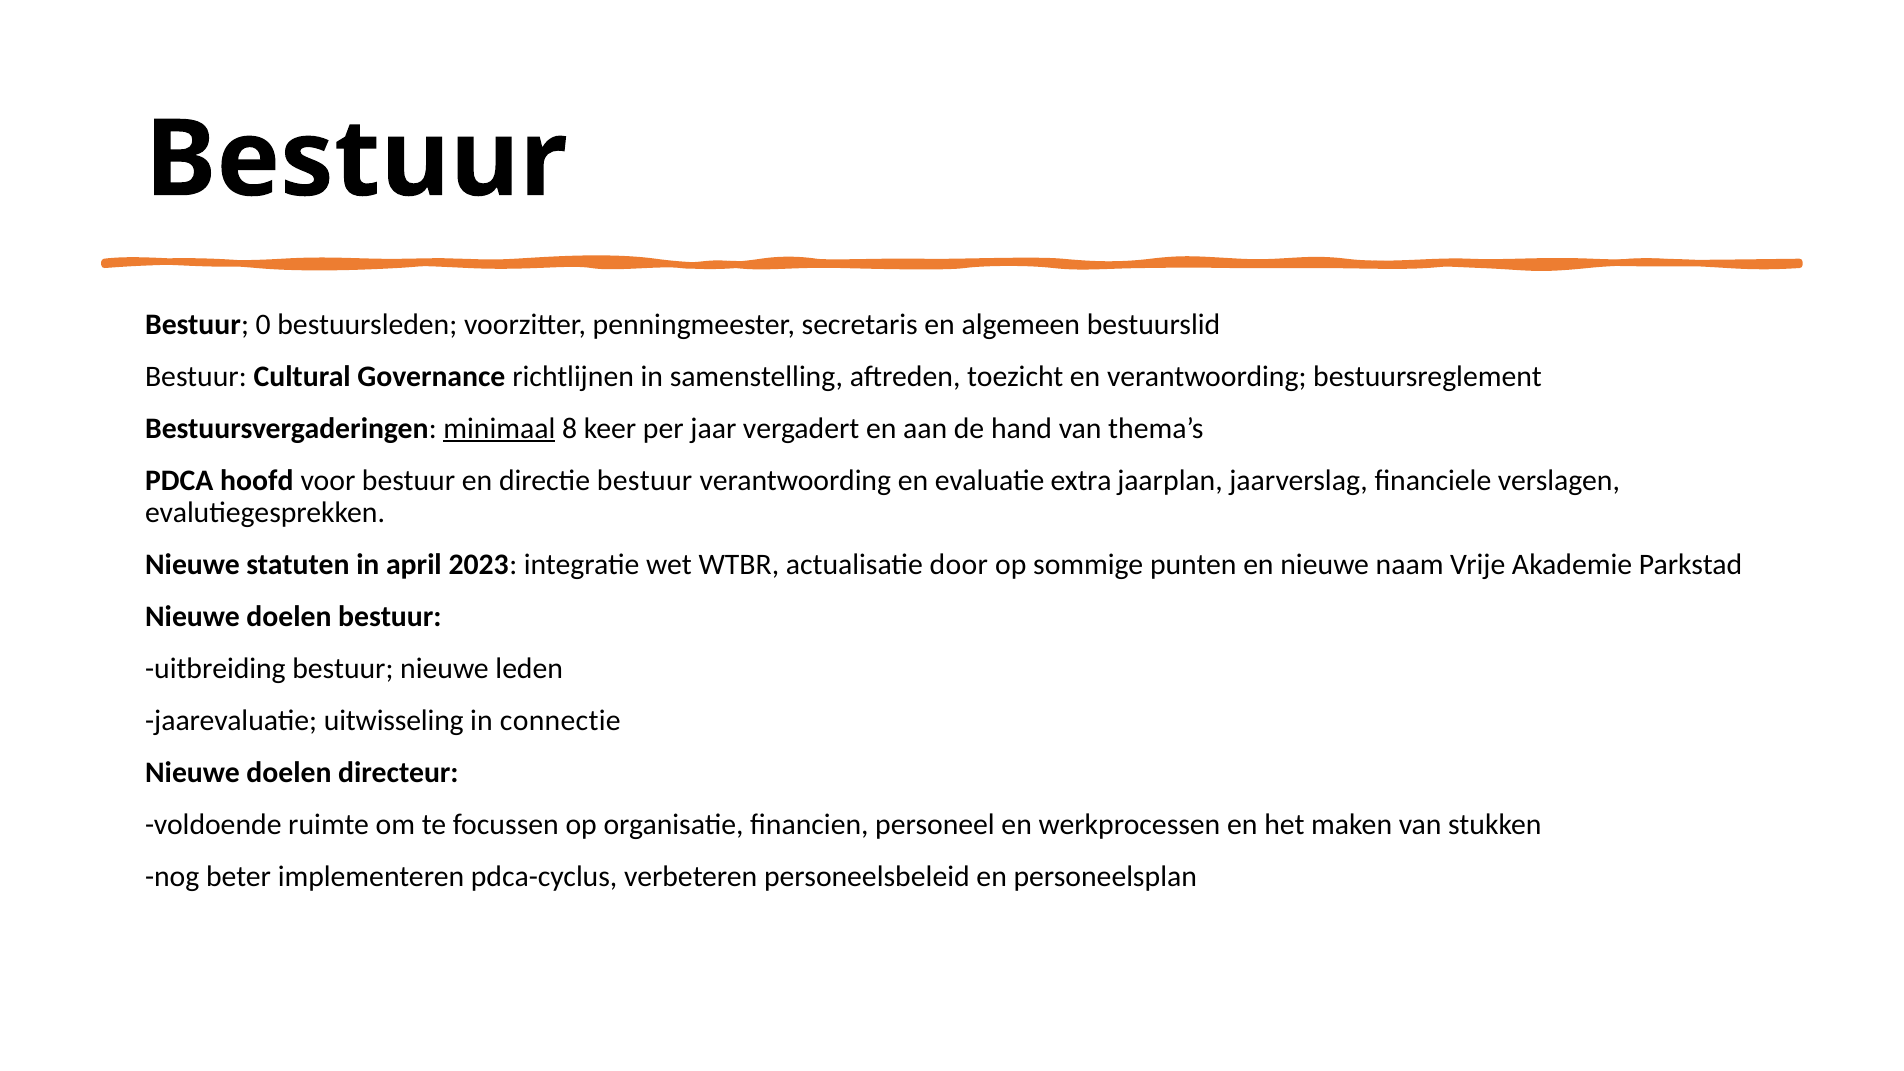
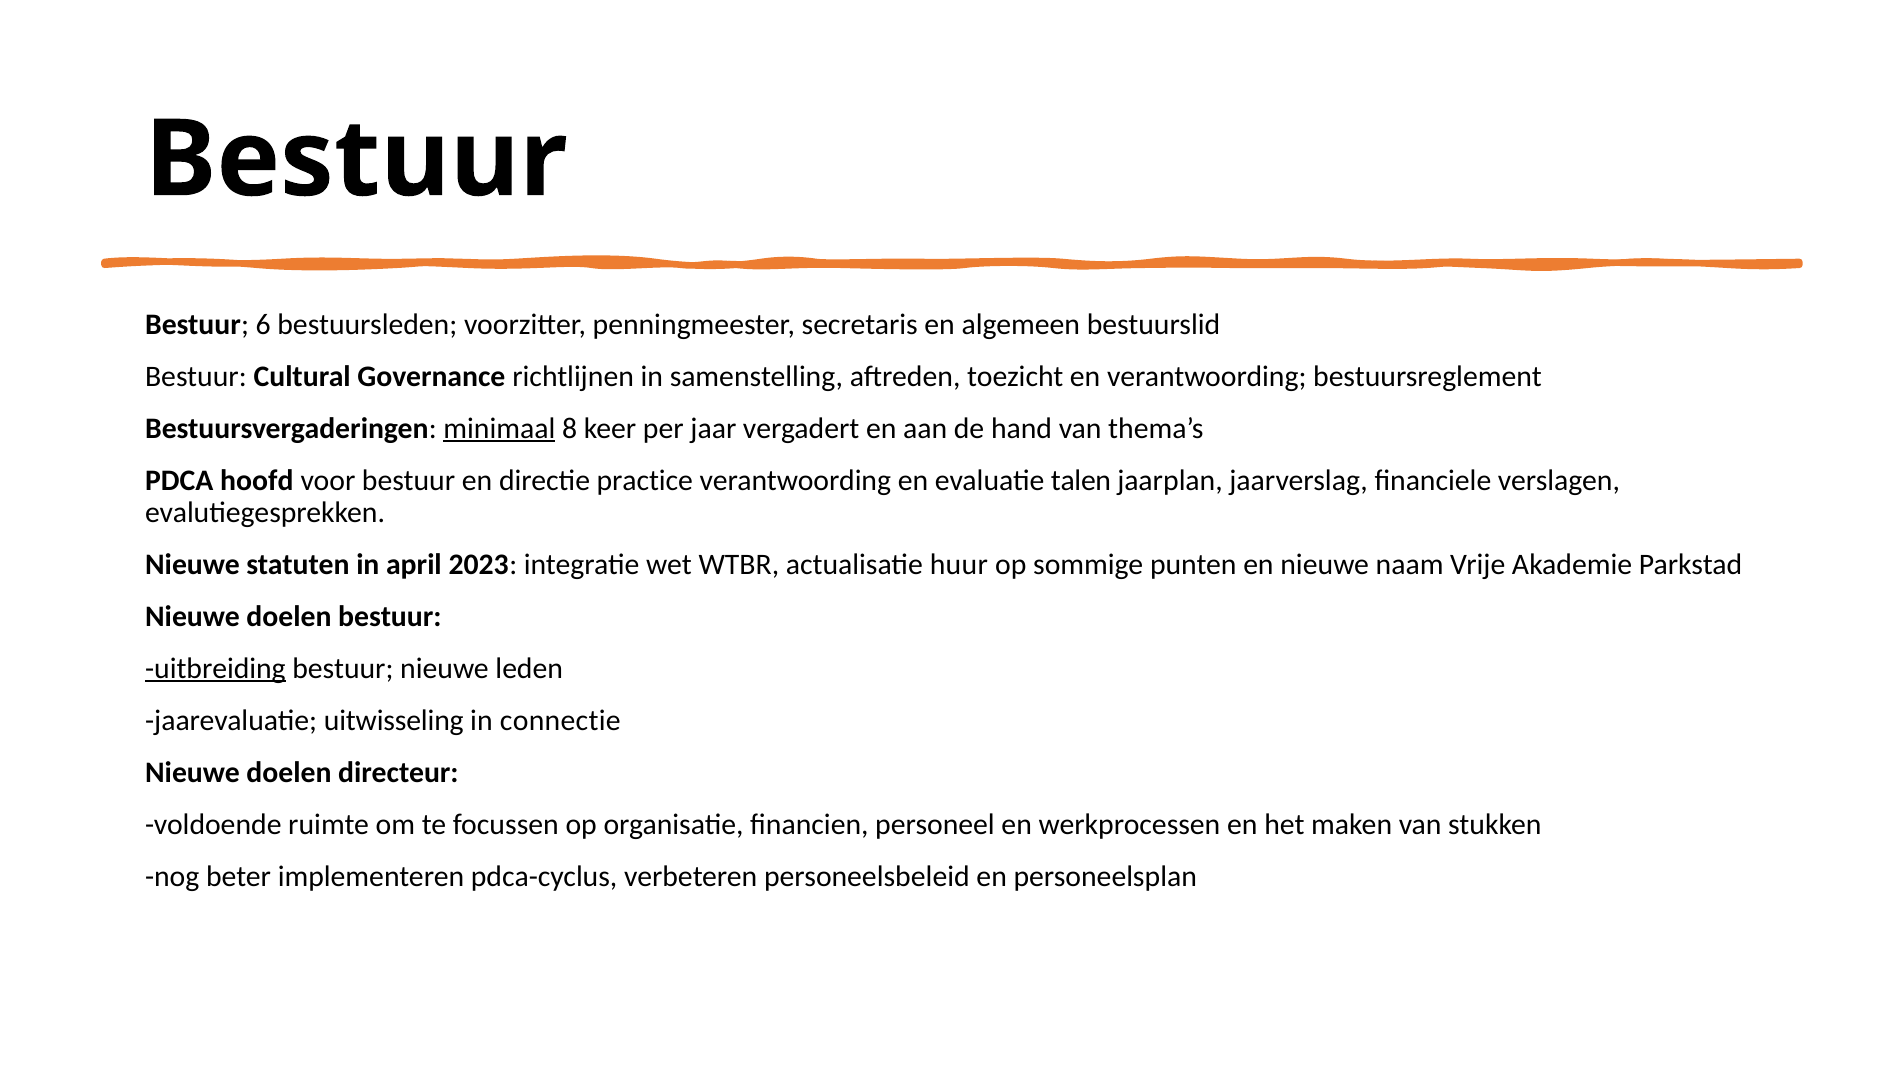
0: 0 -> 6 (263, 324)
directie bestuur: bestuur -> practice (645, 480)
extra: extra -> talen (1081, 480)
door: door -> huur (959, 564)
uitbreiding underline: none -> present (215, 668)
